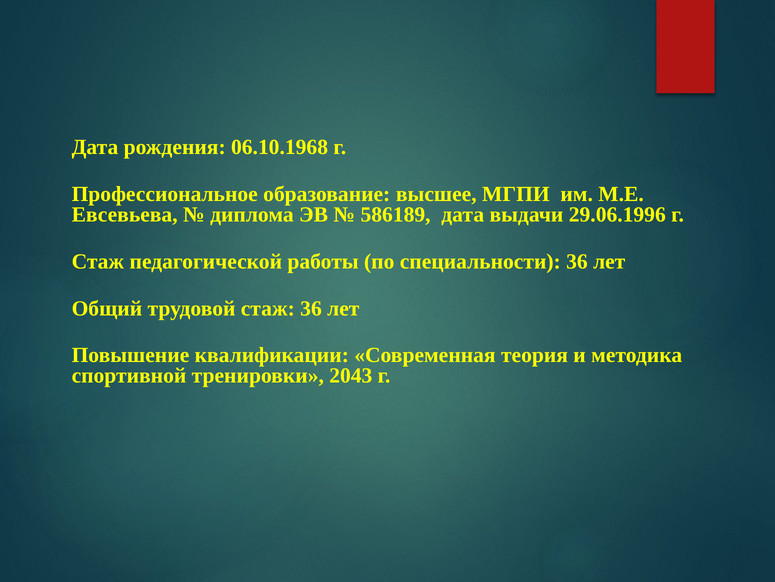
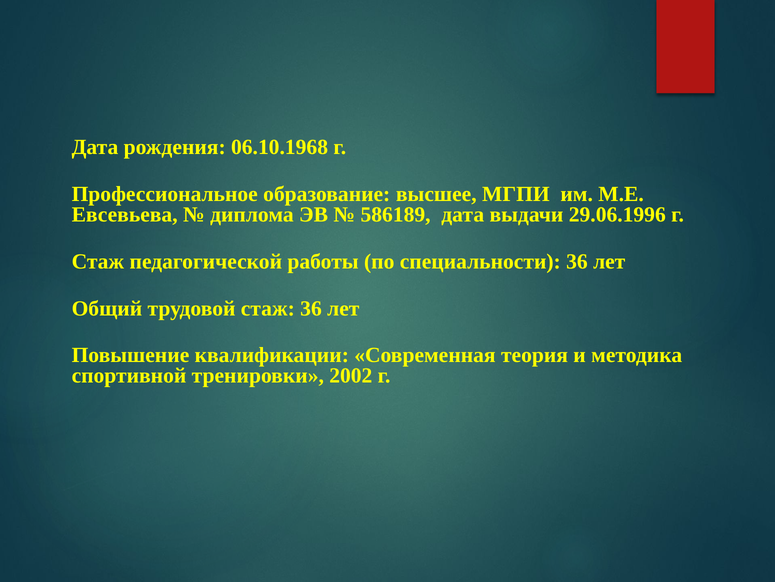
2043: 2043 -> 2002 (351, 375)
